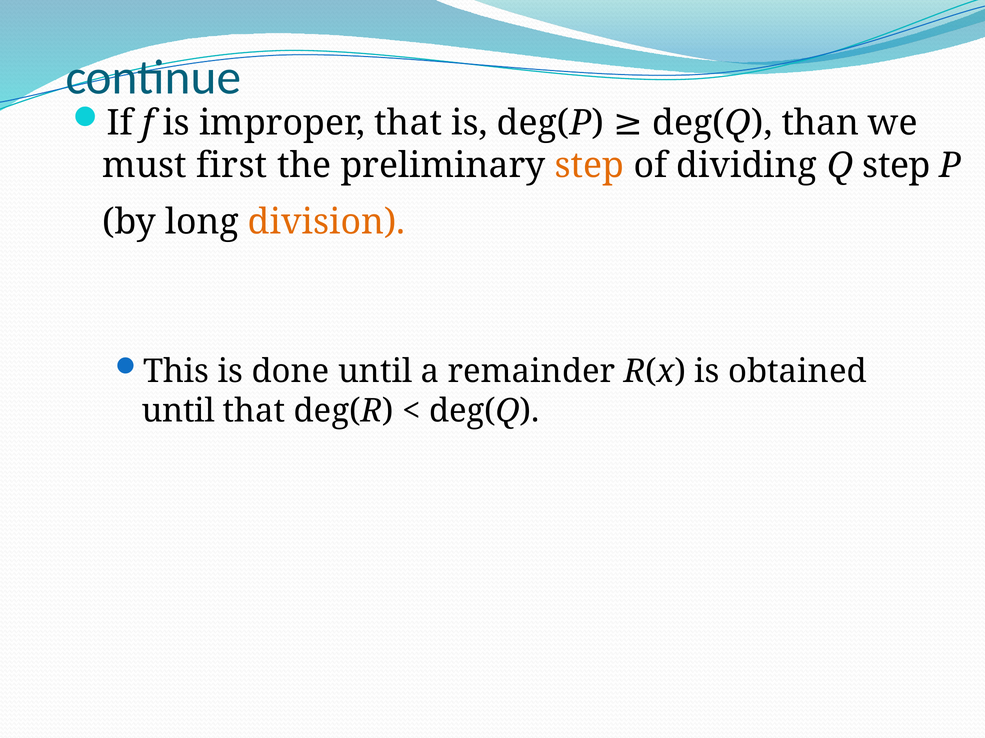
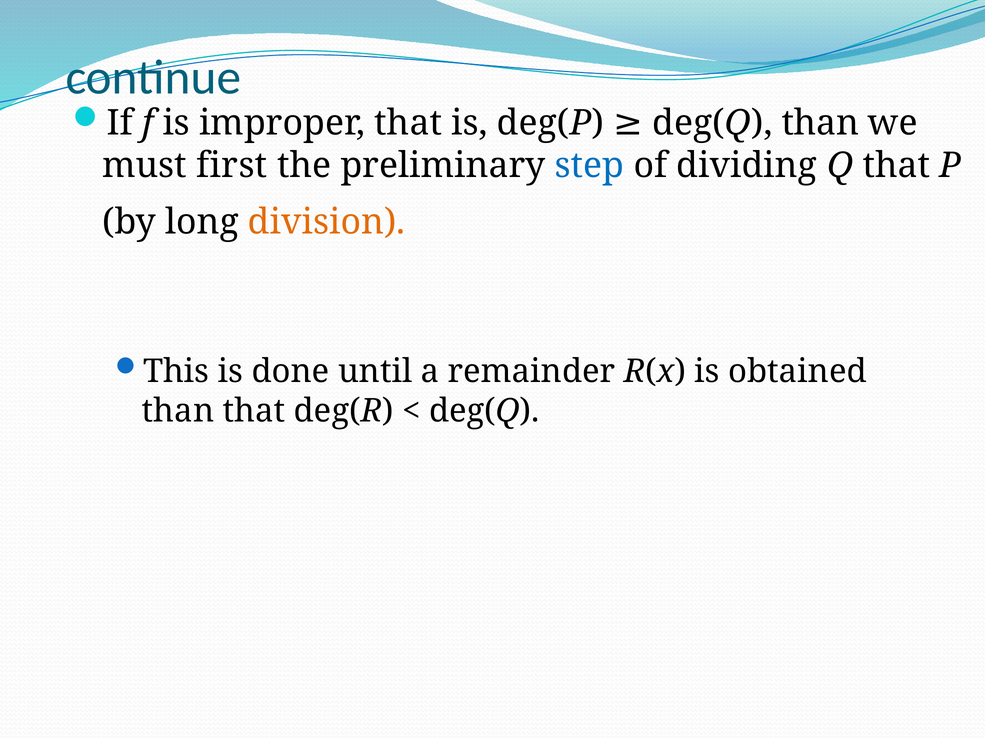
step colour: orange -> blue (590, 166)
Q step: step -> that (896, 166)
until: until -> than (178, 411)
